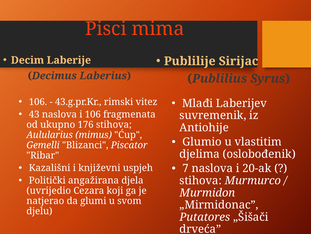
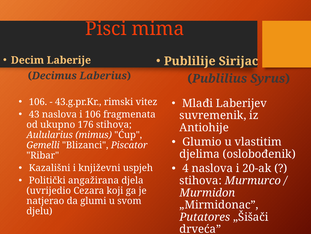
7: 7 -> 4 (186, 168)
